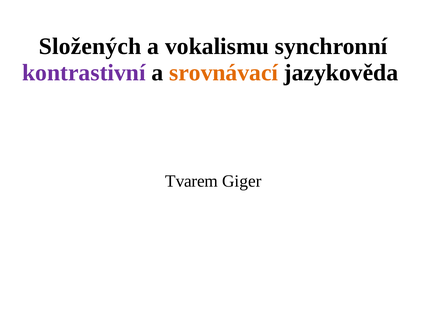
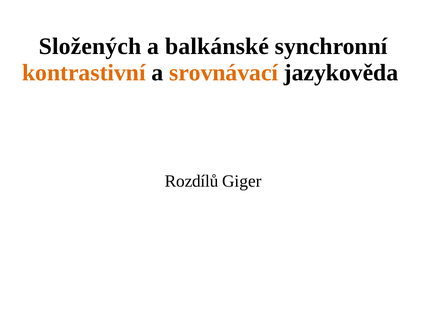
vokalismu: vokalismu -> balkánské (217, 46)
kontrastivní colour: purple -> orange (84, 73)
Tvarem: Tvarem -> Rozdílů (192, 181)
